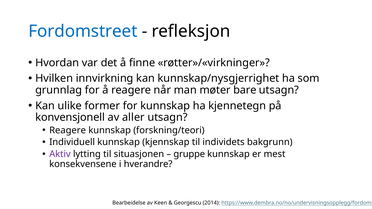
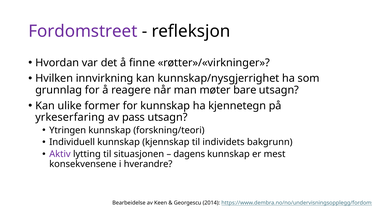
Fordomstreet colour: blue -> purple (83, 31)
konvensjonell: konvensjonell -> yrkeserfaring (70, 118)
aller: aller -> pass (133, 118)
Reagere: Reagere -> Ytringen (68, 130)
gruppe: gruppe -> dagens (189, 154)
